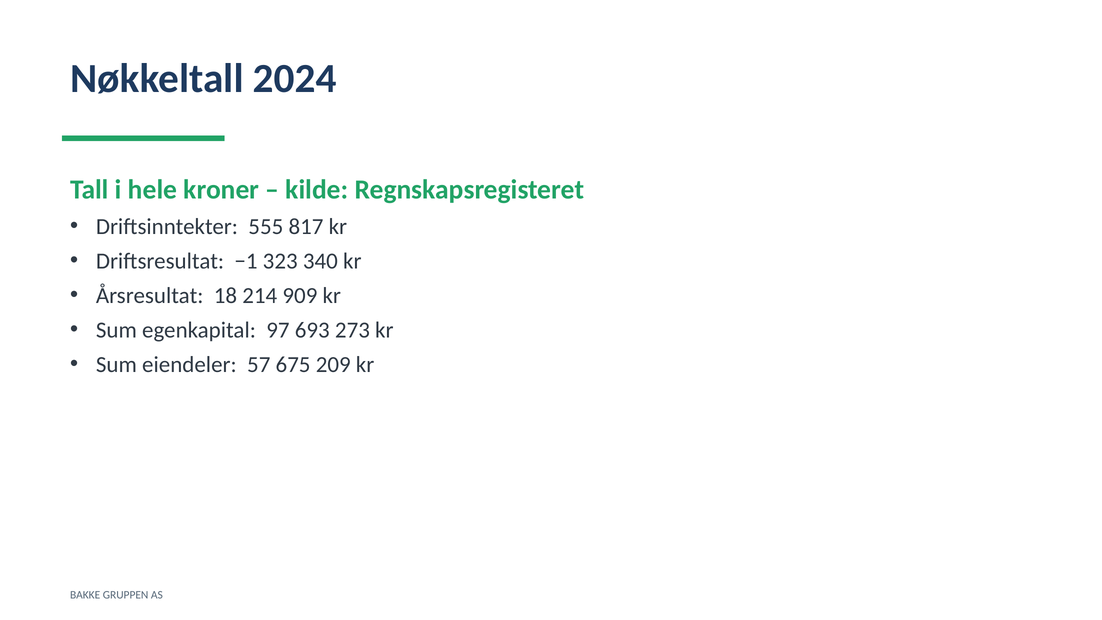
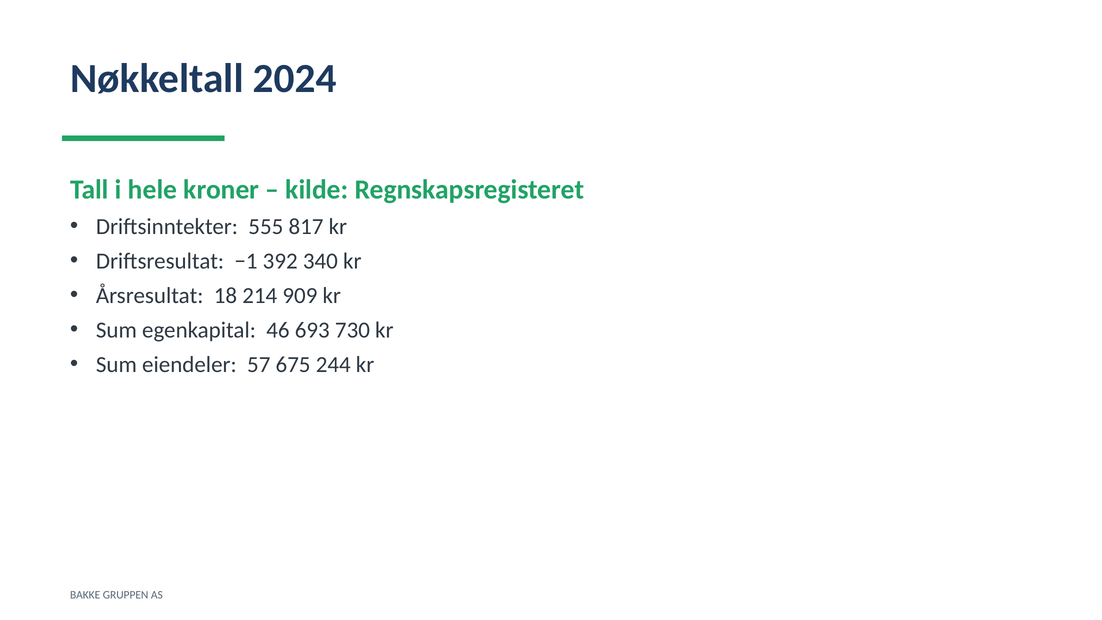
323: 323 -> 392 (280, 261)
97: 97 -> 46 (278, 330)
273: 273 -> 730 (352, 330)
209: 209 -> 244 (333, 364)
